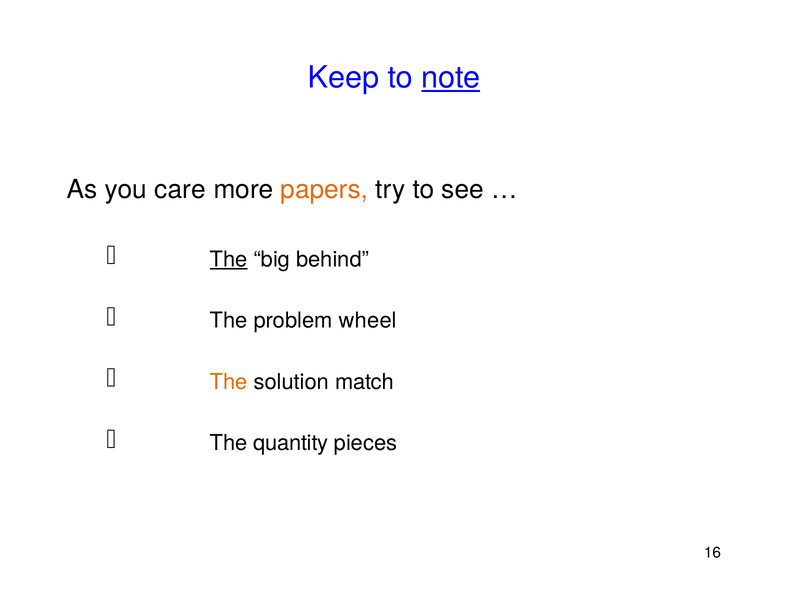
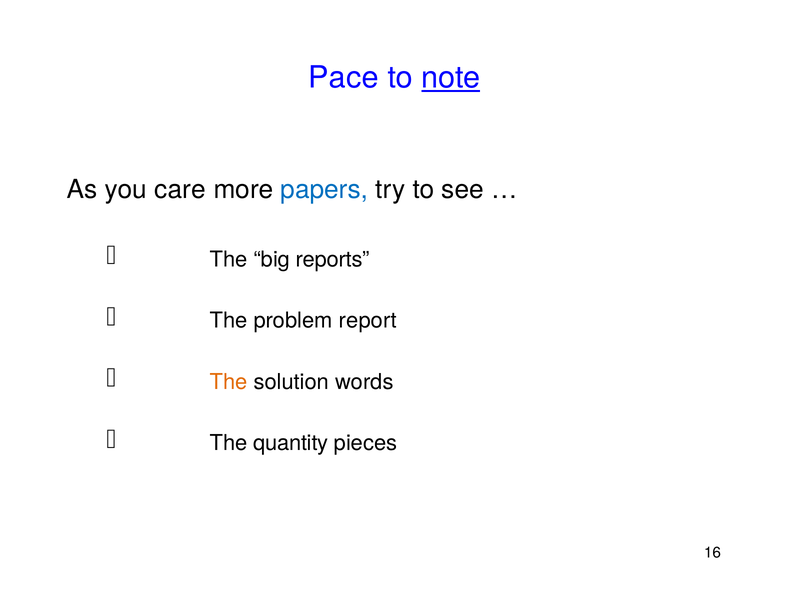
Keep: Keep -> Pace (343, 78)
papers colour: orange -> blue (324, 190)
The underline: present -> none (229, 259)
behind: behind -> reports (333, 259)
wheel: wheel -> report (368, 321)
match: match -> words (364, 382)
